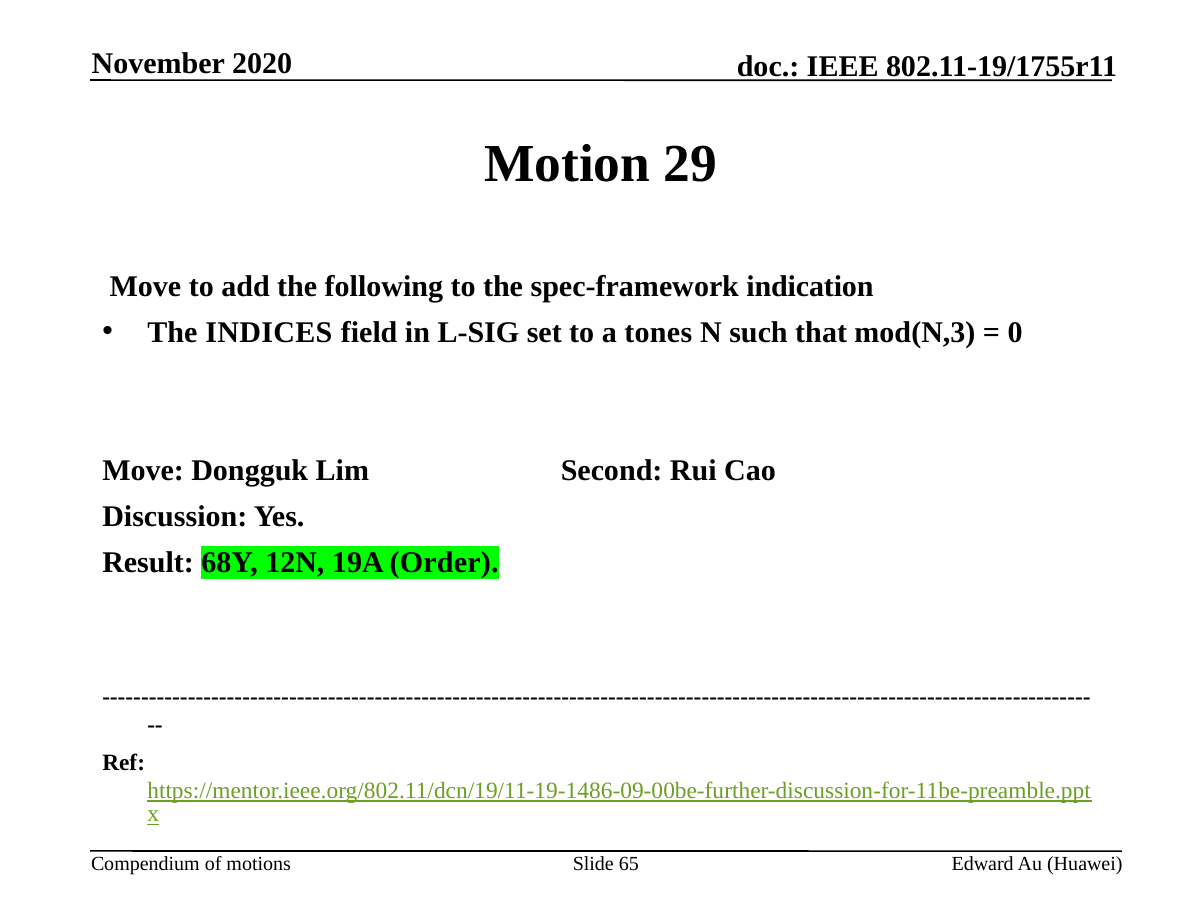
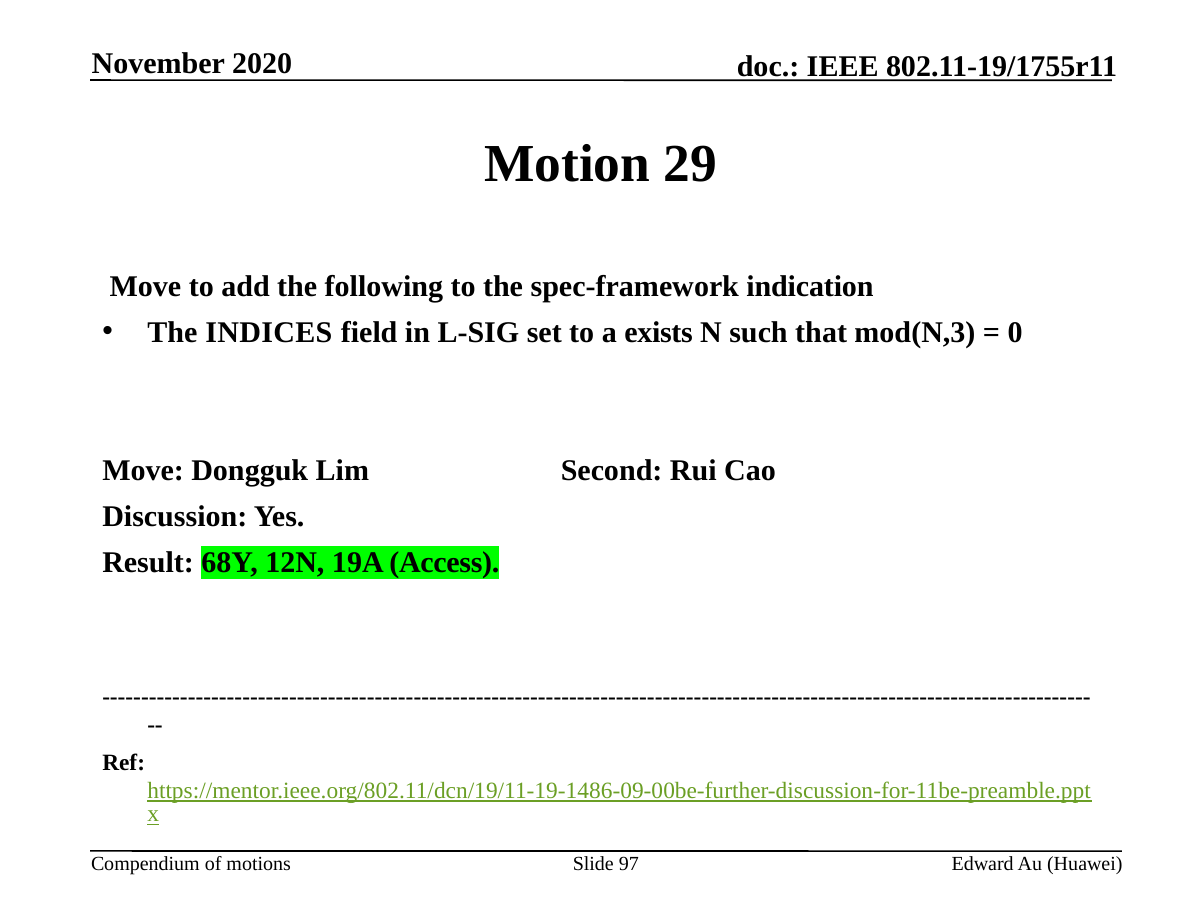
tones: tones -> exists (659, 333)
Order: Order -> Access (444, 563)
65: 65 -> 97 (629, 865)
